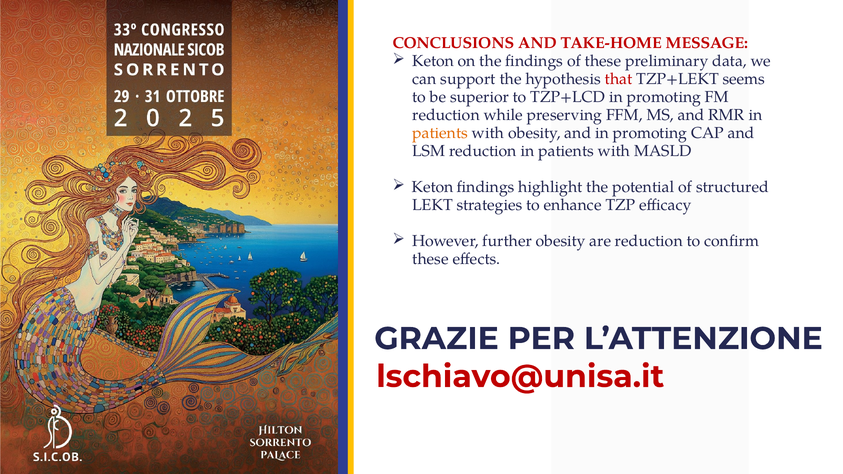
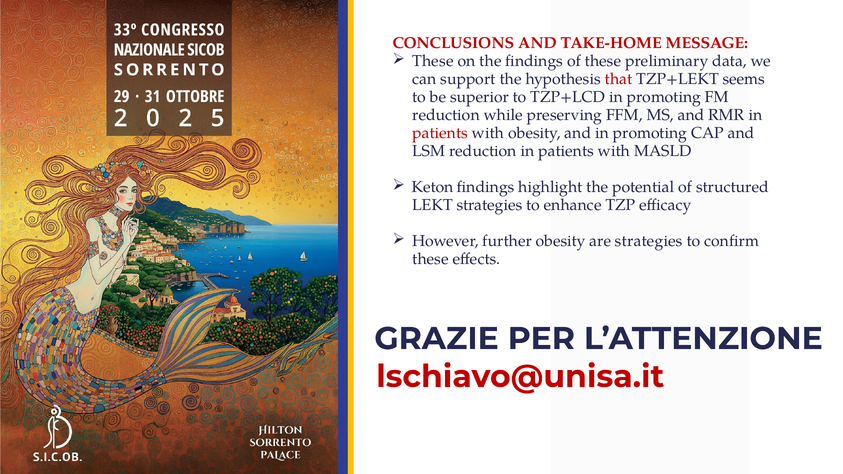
Keton: Keton -> These (433, 61)
patients colour: orange -> red (440, 133)
are reduction: reduction -> strategies (649, 241)
